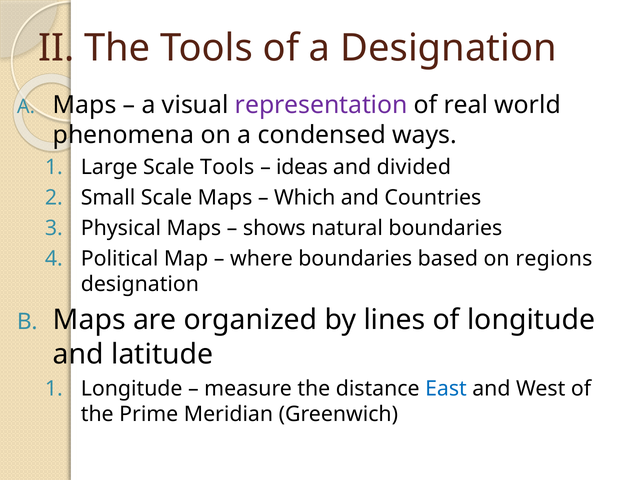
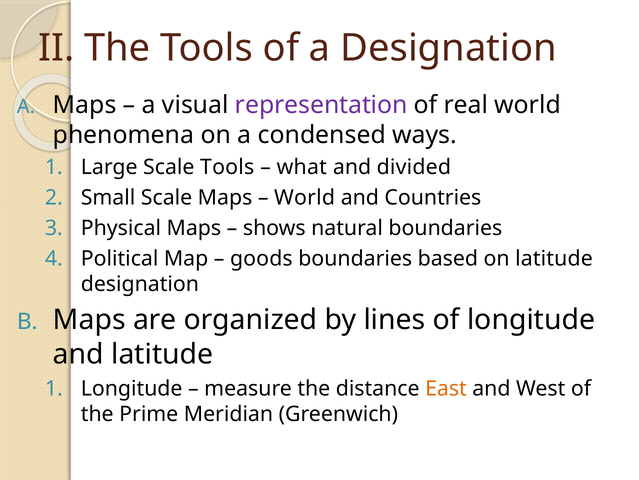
ideas: ideas -> what (302, 167)
Which: Which -> World (305, 197)
where: where -> goods (261, 258)
on regions: regions -> latitude (554, 258)
East colour: blue -> orange (446, 388)
